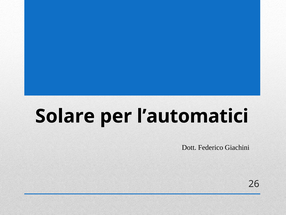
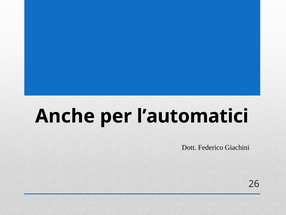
Solare: Solare -> Anche (65, 116)
